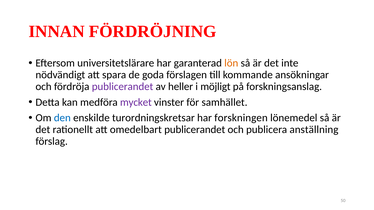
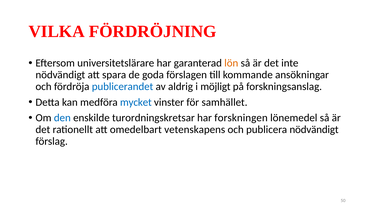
INNAN: INNAN -> VILKA (57, 31)
publicerandet colour: purple -> blue (123, 87)
heller: heller -> aldrig (181, 87)
mycket colour: purple -> blue (136, 102)
omedelbart publicerandet: publicerandet -> vetenskapens (195, 130)
publicera anställning: anställning -> nödvändigt (314, 130)
